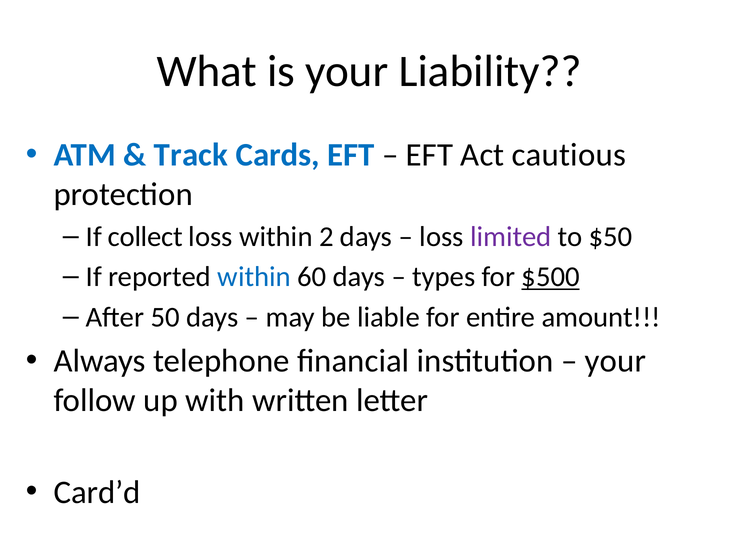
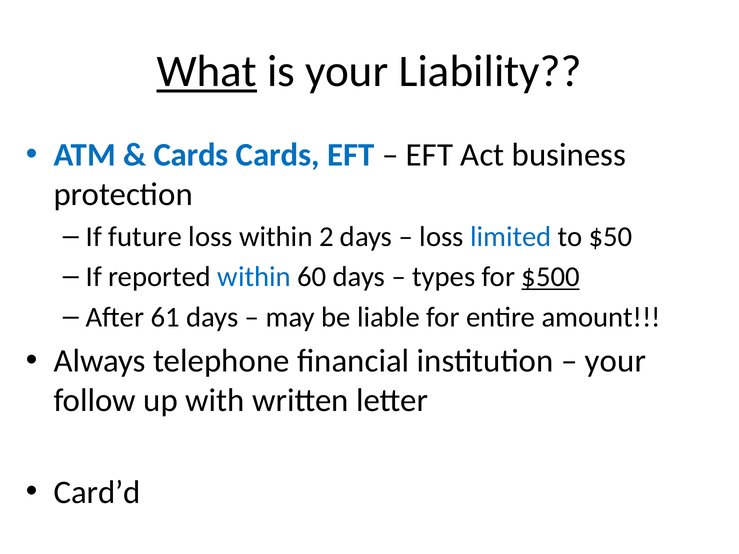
What underline: none -> present (207, 72)
Track: Track -> Cards (191, 155)
cautious: cautious -> business (569, 155)
collect: collect -> future (145, 237)
limited colour: purple -> blue (511, 237)
50: 50 -> 61 (165, 317)
